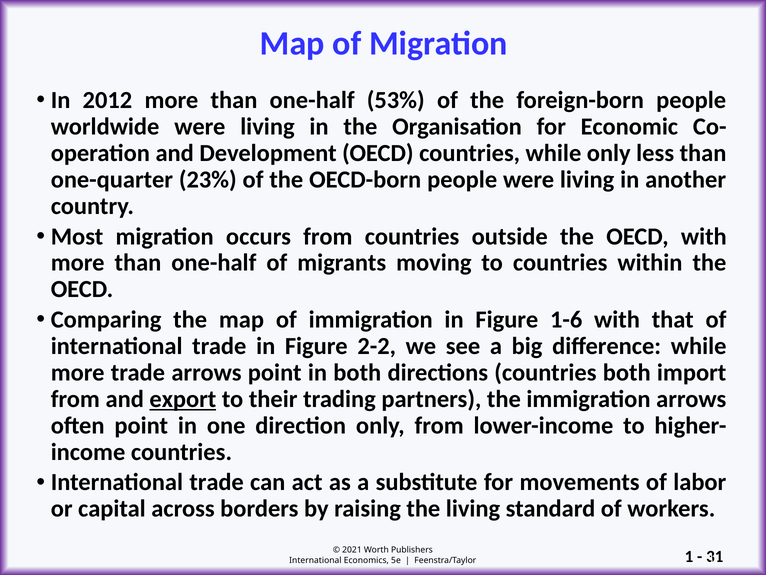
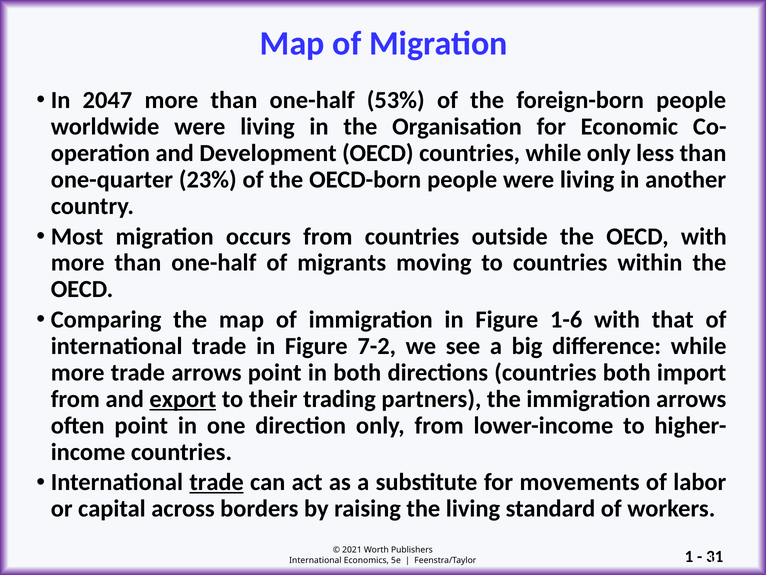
2012: 2012 -> 2047 (107, 100)
2-2: 2-2 -> 7-2 (377, 346)
trade underline: none -> present (217, 482)
